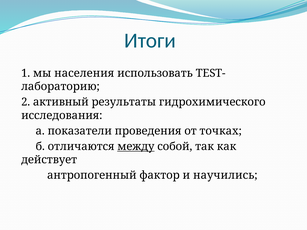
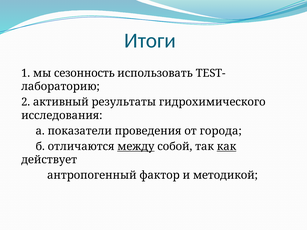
населения: населения -> сезонность (84, 73)
точках: точках -> города (221, 131)
как underline: none -> present (227, 147)
научились: научились -> методикой (225, 175)
